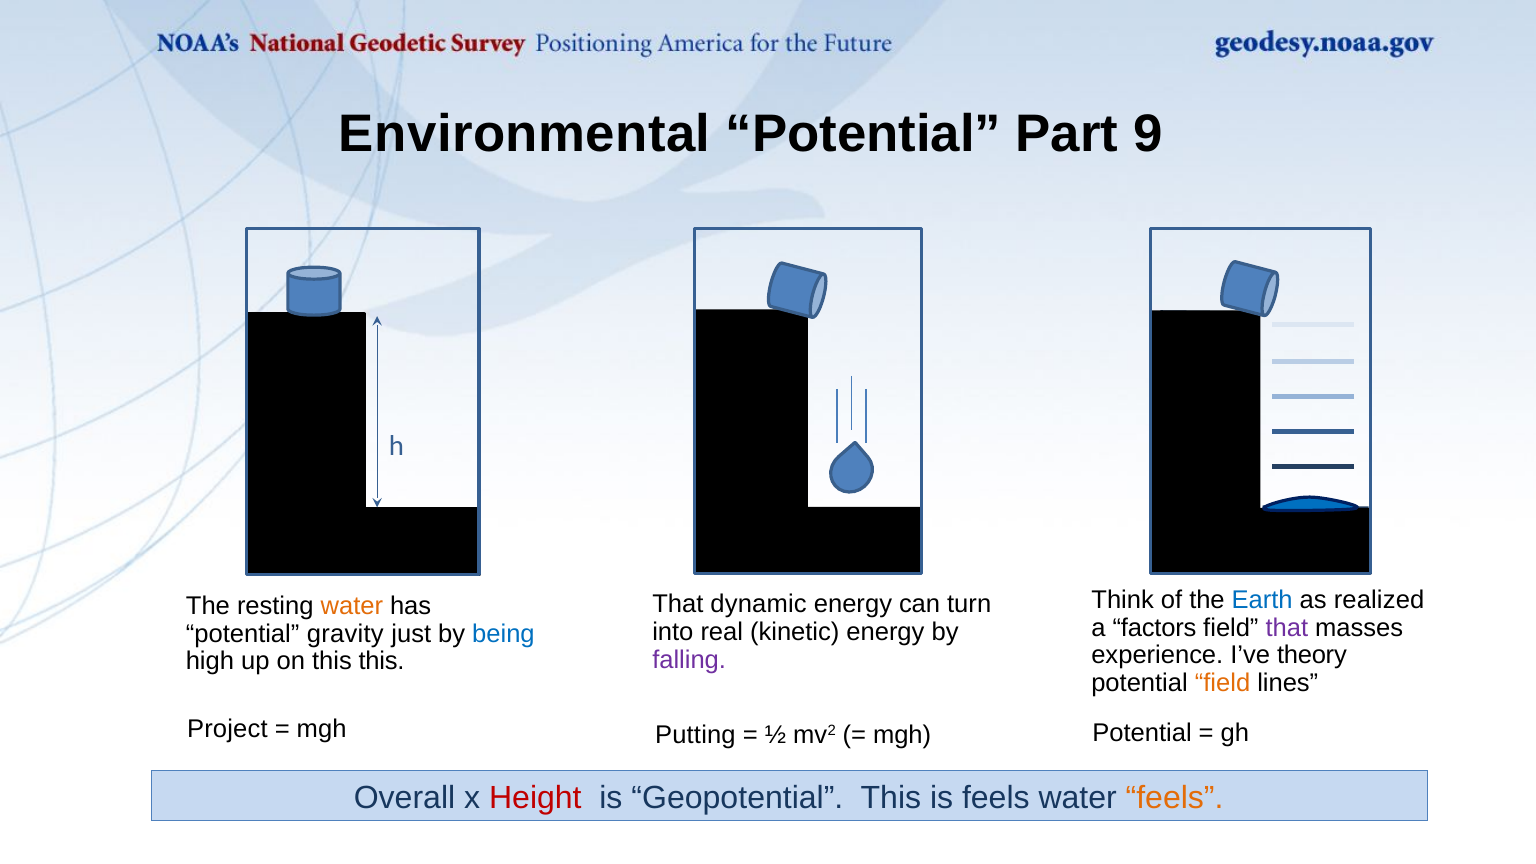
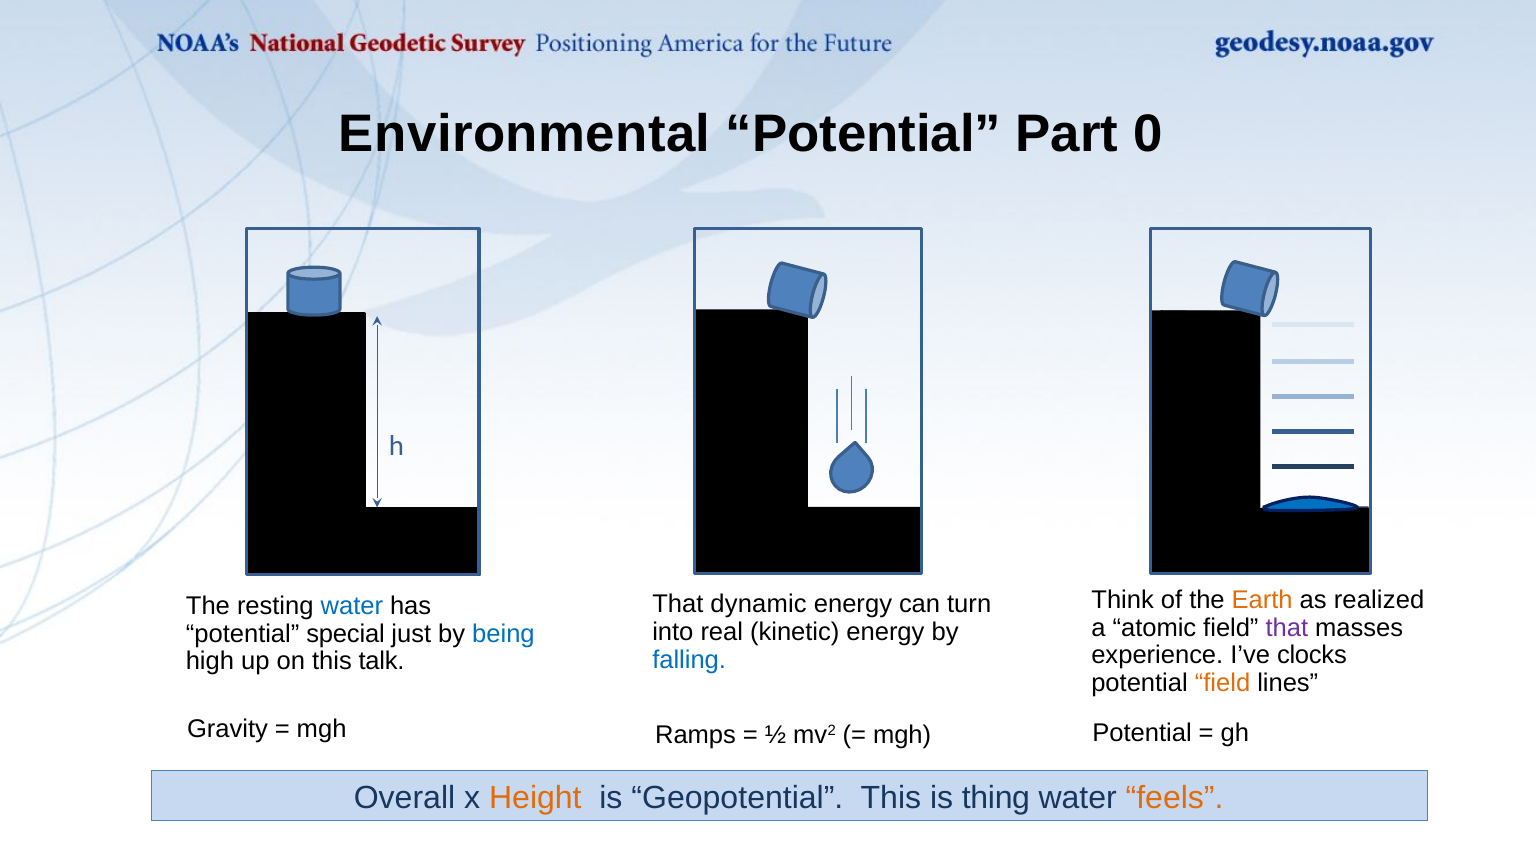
9: 9 -> 0 (1148, 134)
Earth colour: blue -> orange (1262, 600)
water colour: orange -> blue (352, 606)
factors: factors -> atomic (1154, 628)
gravity: gravity -> special (346, 634)
theory: theory -> clocks (1312, 655)
falling colour: purple -> blue (689, 660)
this this: this -> talk (381, 661)
Project: Project -> Gravity (227, 729)
Putting: Putting -> Ramps (696, 735)
Height colour: red -> orange (535, 798)
is feels: feels -> thing (996, 798)
